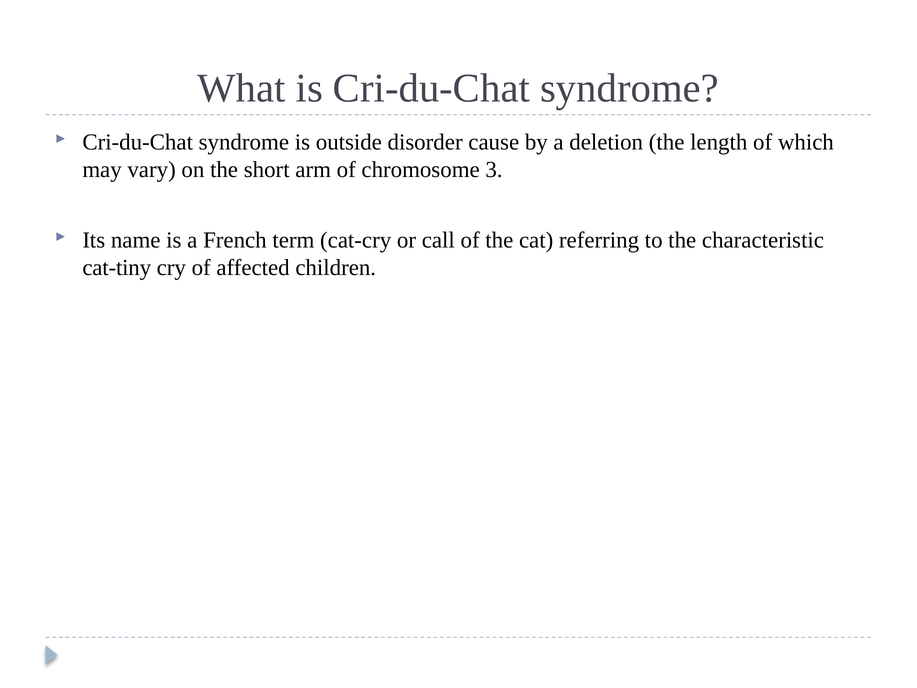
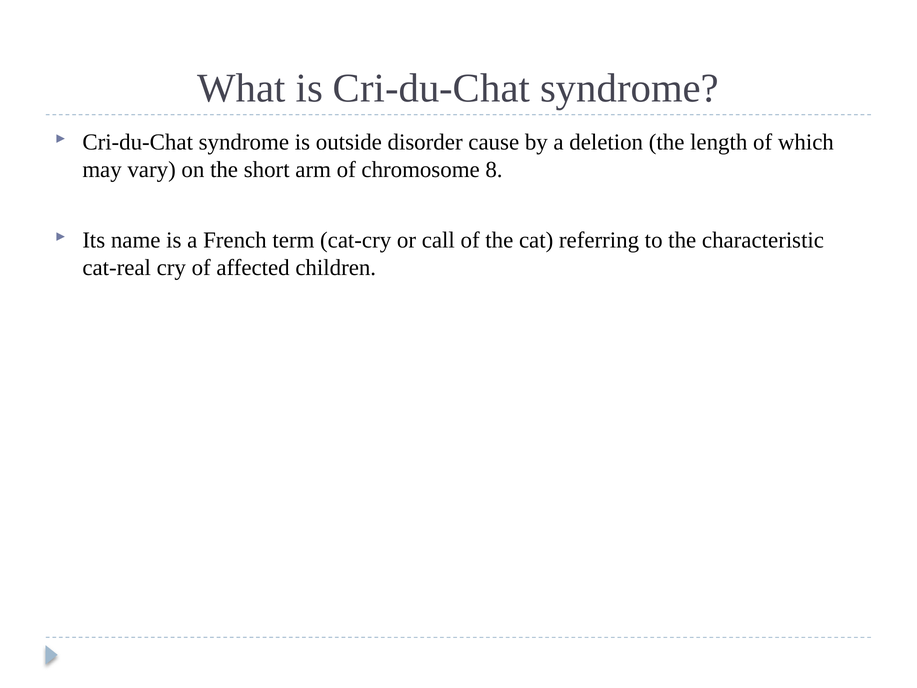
3: 3 -> 8 (494, 170)
cat-tiny: cat-tiny -> cat-real (117, 267)
